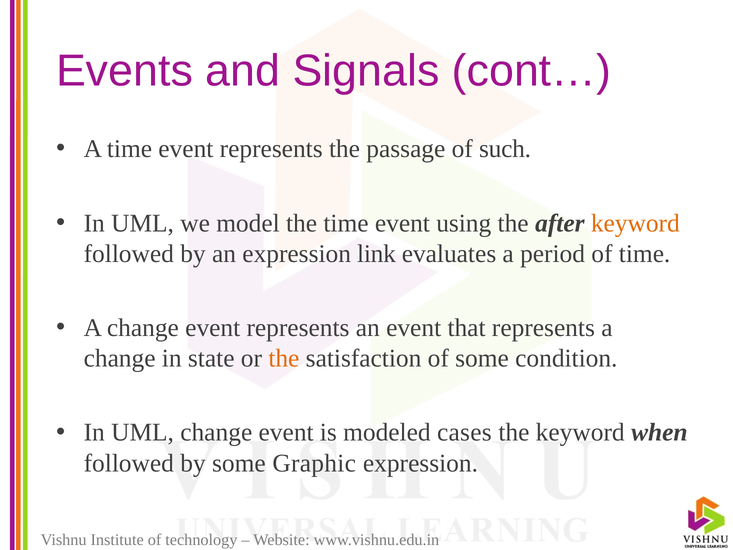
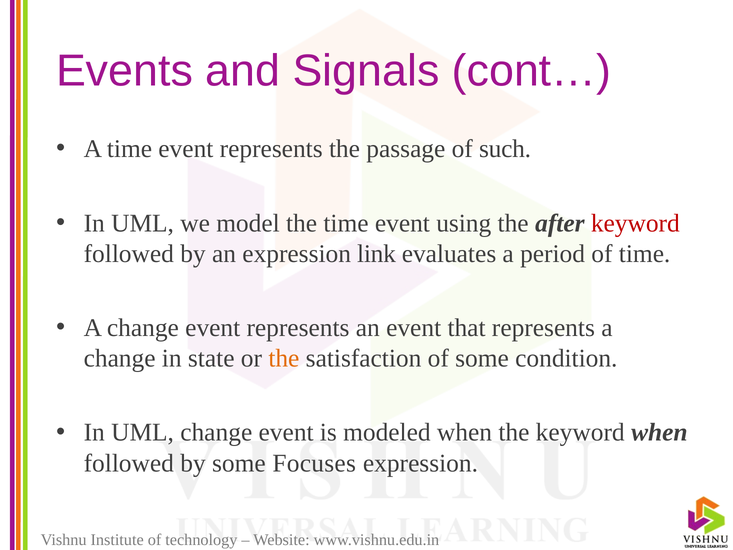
keyword colour: orange -> red (635, 223)
modeled cases: cases -> when (465, 432)
Graphic: Graphic -> Focuses (314, 463)
